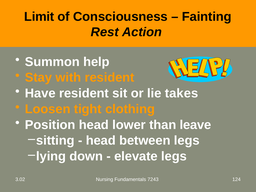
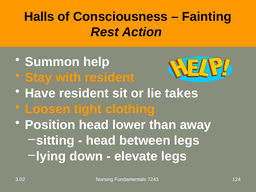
Limit: Limit -> Halls (39, 17)
leave: leave -> away (195, 125)
